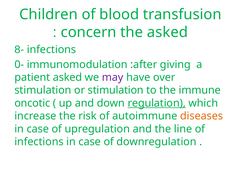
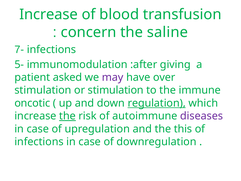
Children: Children -> Increase (49, 14)
the asked: asked -> saline (167, 32)
8-: 8- -> 7- (19, 49)
0-: 0- -> 5- (19, 64)
the underline: none -> present (67, 116)
diseases colour: orange -> purple (202, 116)
line: line -> this (183, 129)
